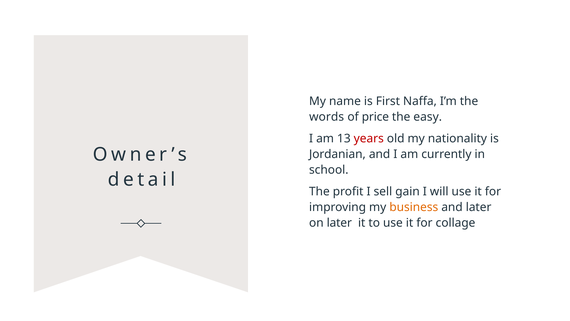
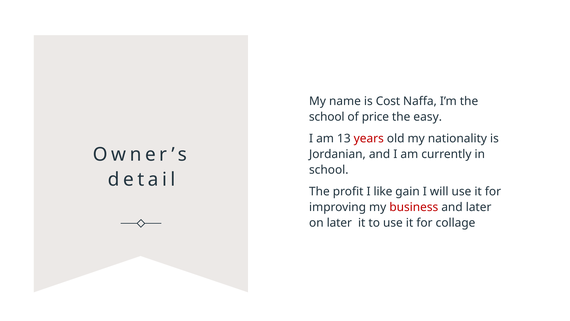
First: First -> Cost (388, 101)
words: words -> school (327, 117)
sell: sell -> like (383, 191)
business colour: orange -> red (414, 207)
